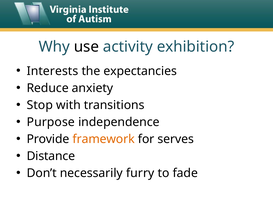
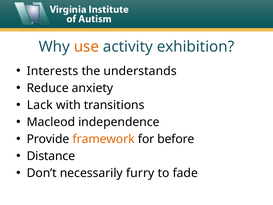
use colour: black -> orange (86, 47)
expectancies: expectancies -> understands (140, 71)
Stop: Stop -> Lack (40, 105)
Purpose: Purpose -> Macleod (51, 122)
serves: serves -> before (176, 139)
